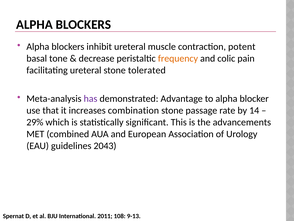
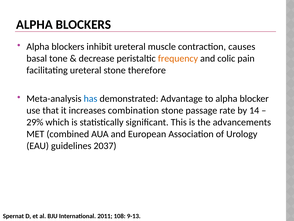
potent: potent -> causes (242, 46)
tolerated: tolerated -> therefore (147, 70)
has colour: purple -> blue (91, 98)
2043: 2043 -> 2037 (105, 145)
